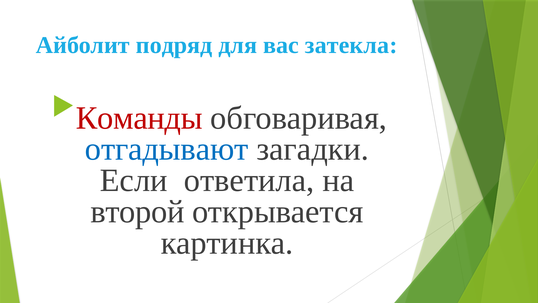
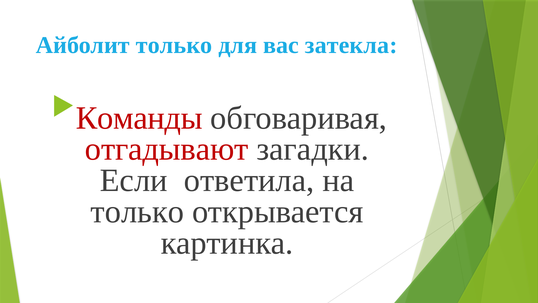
Айболит подряд: подряд -> только (174, 45)
отгадывают colour: blue -> red (167, 149)
второй: второй -> только (137, 211)
